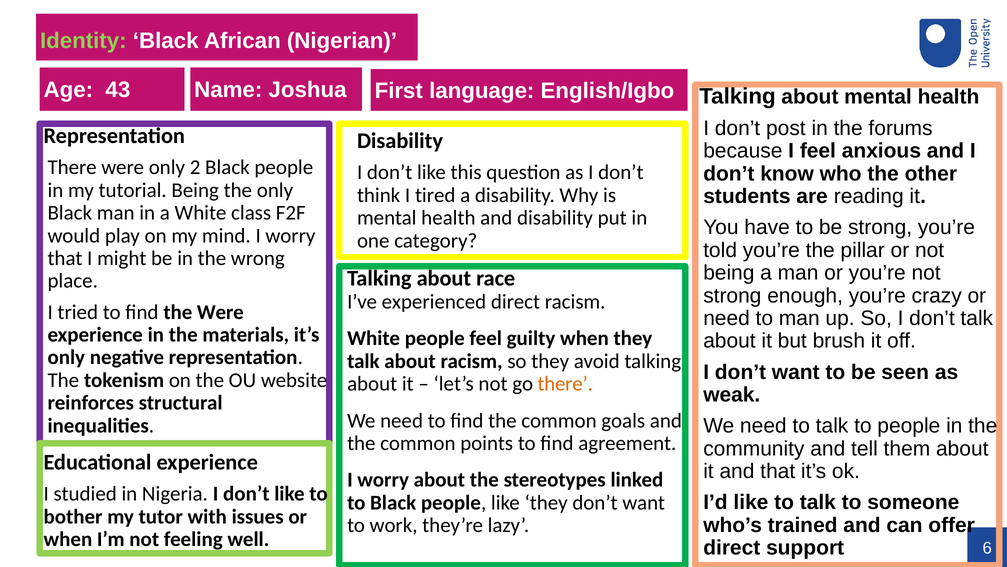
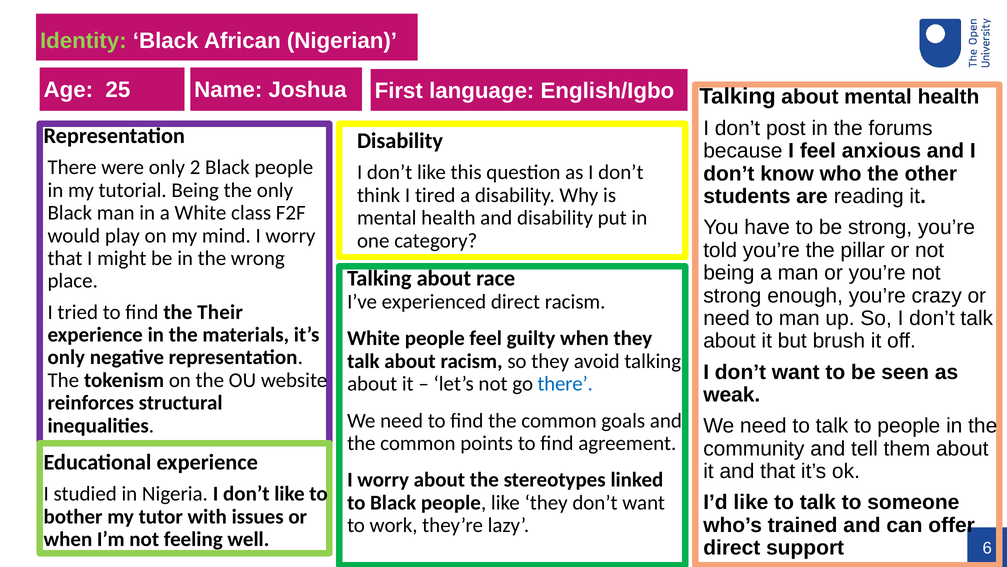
43: 43 -> 25 (118, 90)
the Were: Were -> Their (220, 312)
there colour: orange -> blue (565, 384)
